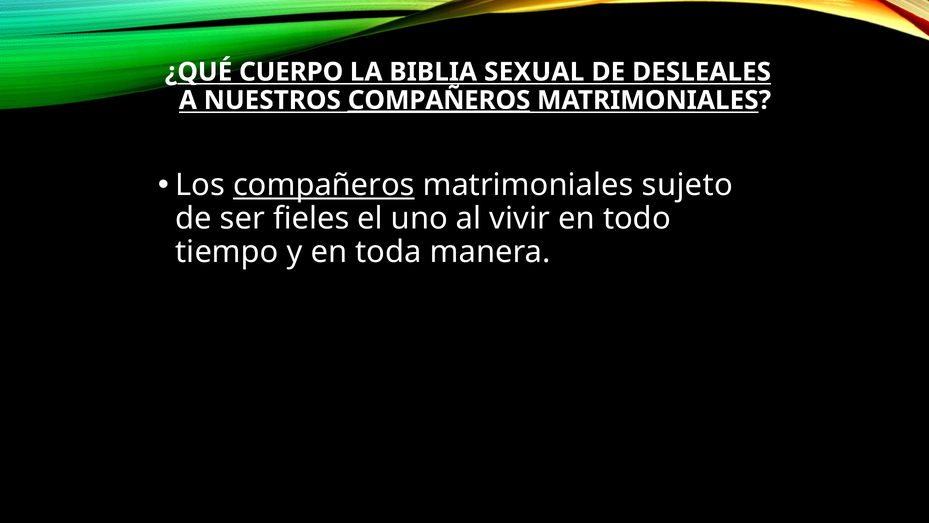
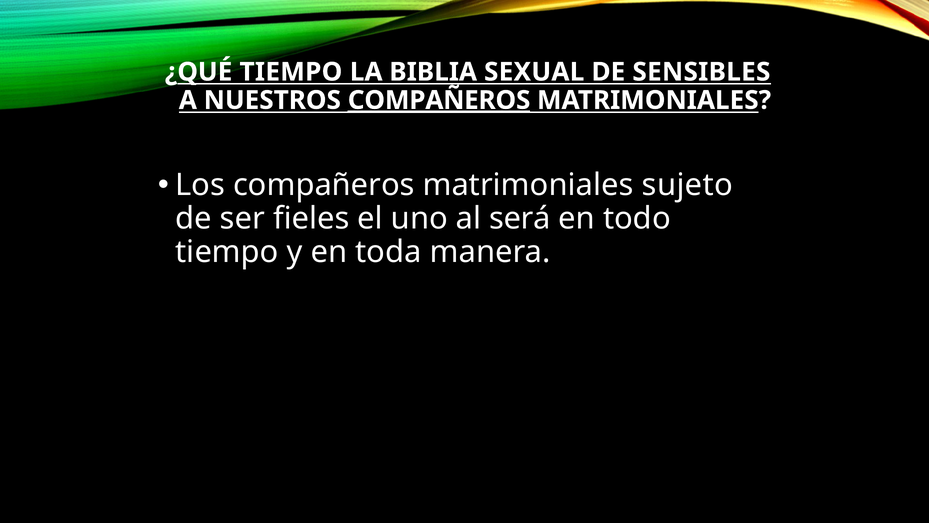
¿QUÉ CUERPO: CUERPO -> TIEMPO (291, 72)
DESLEALES: DESLEALES -> SENSIBLES (701, 72)
compañeros underline: present -> none (324, 185)
vivir: vivir -> será (520, 218)
